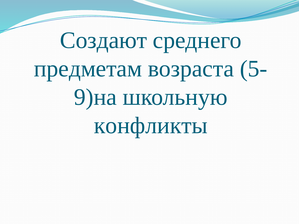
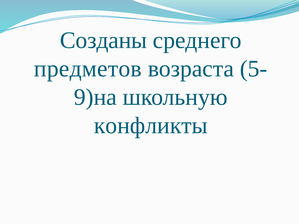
Создают: Создают -> Созданы (103, 40)
предметам: предметам -> предметов (88, 69)
